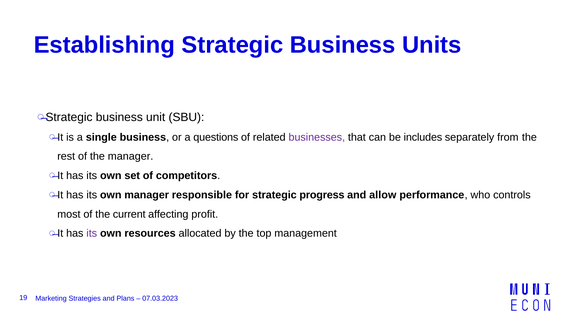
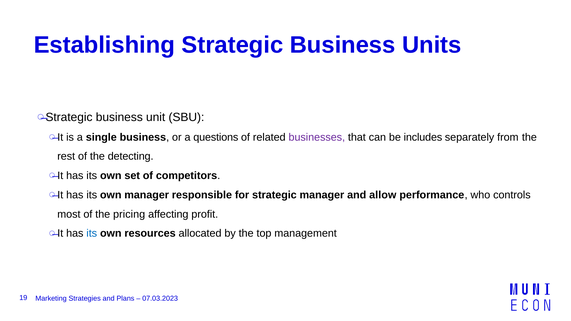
the manager: manager -> detecting (131, 157)
strategic progress: progress -> manager (322, 195)
current: current -> pricing (129, 214)
its colour: purple -> blue (92, 234)
